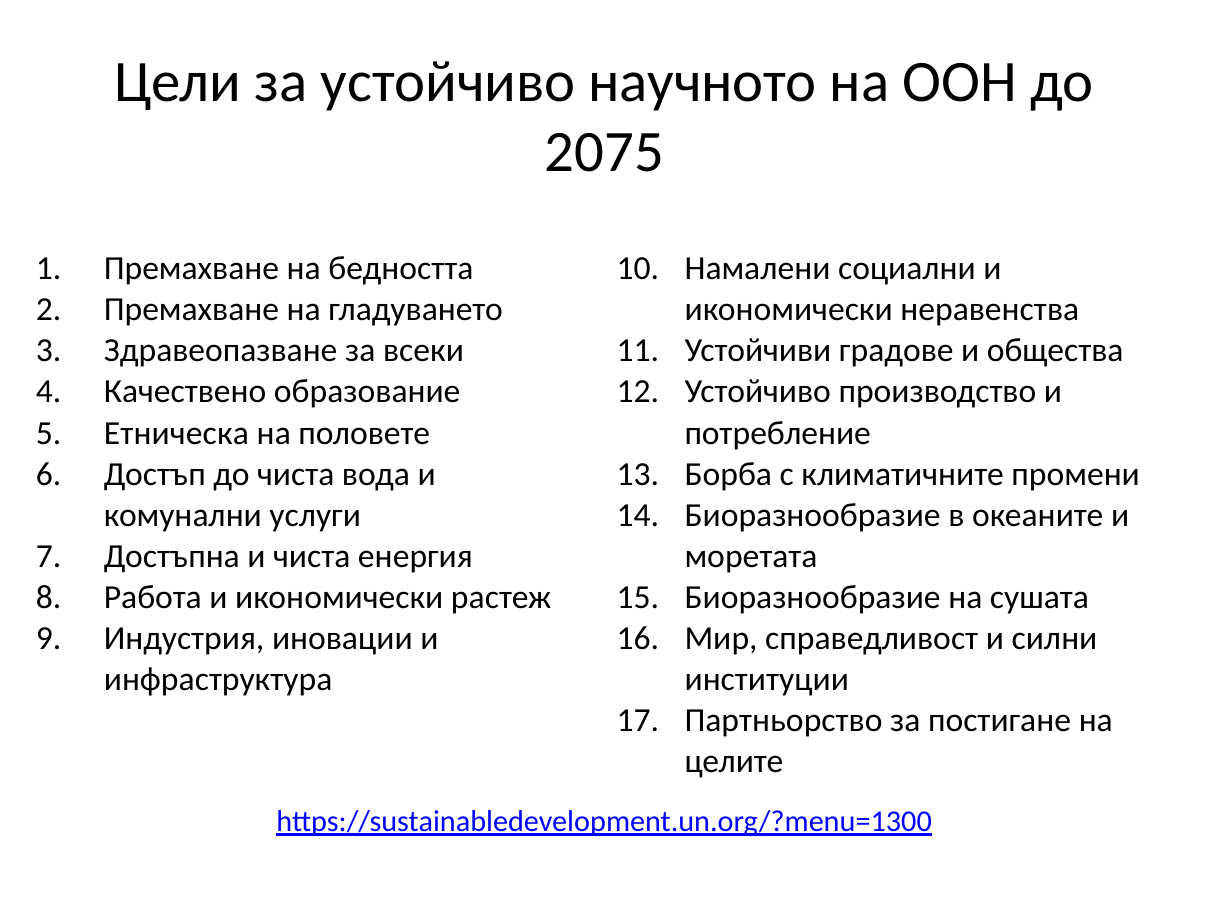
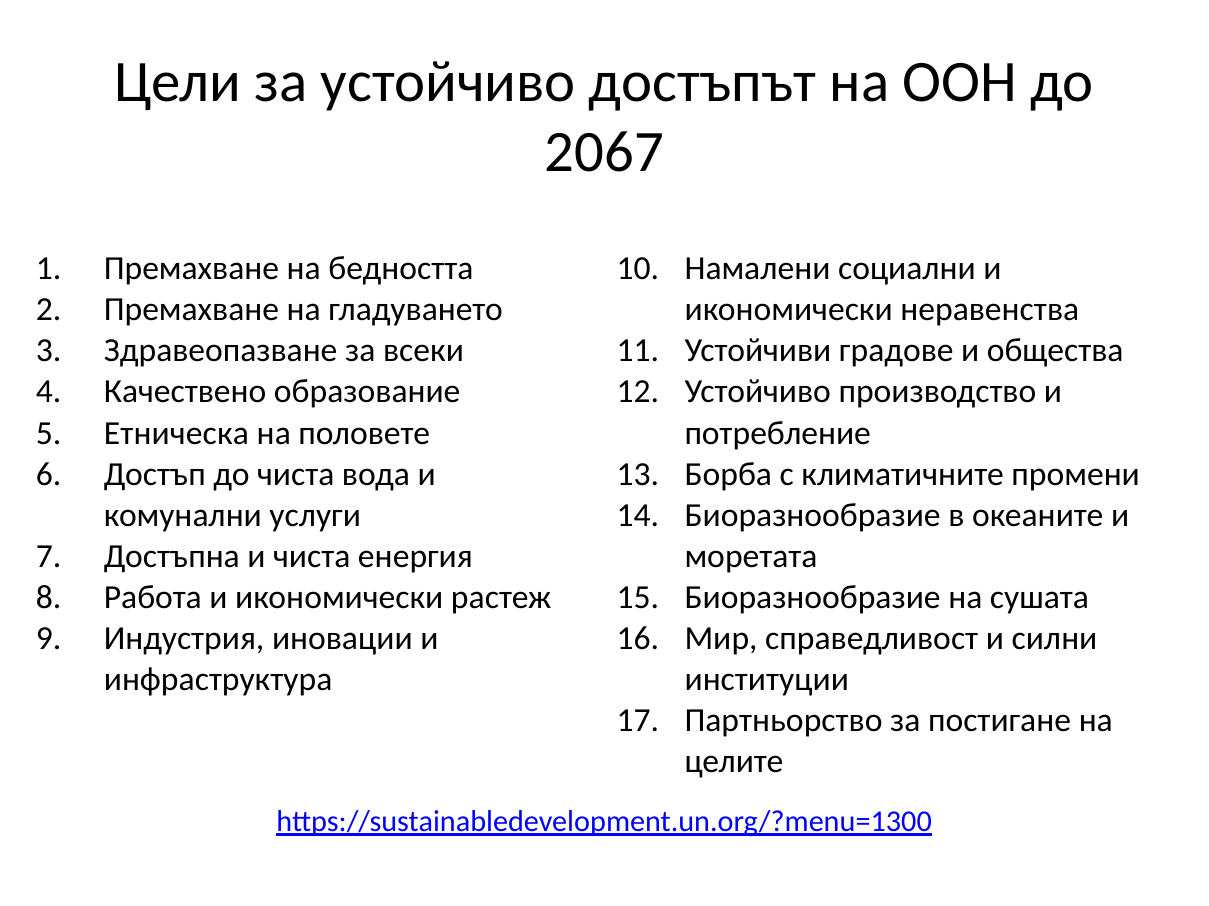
научното: научното -> достъпът (703, 82)
2075: 2075 -> 2067 (604, 152)
